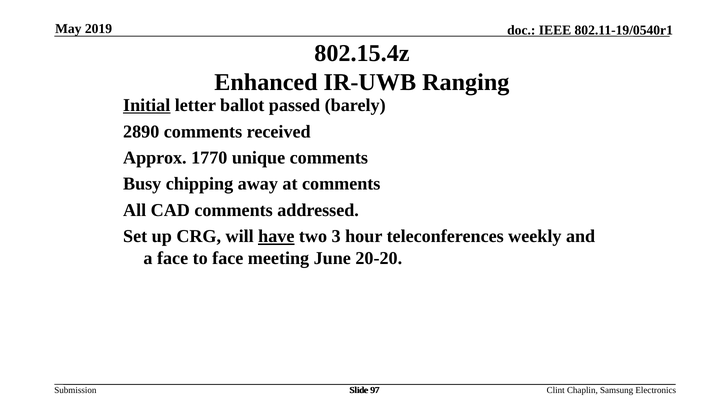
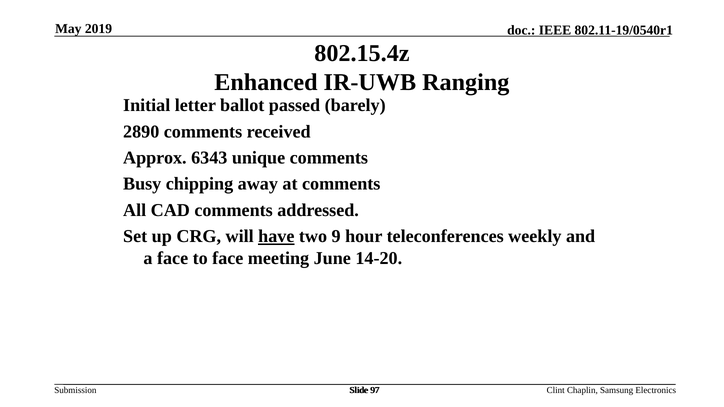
Initial underline: present -> none (147, 105)
1770: 1770 -> 6343 (209, 158)
3: 3 -> 9 (336, 237)
20-20: 20-20 -> 14-20 (379, 258)
